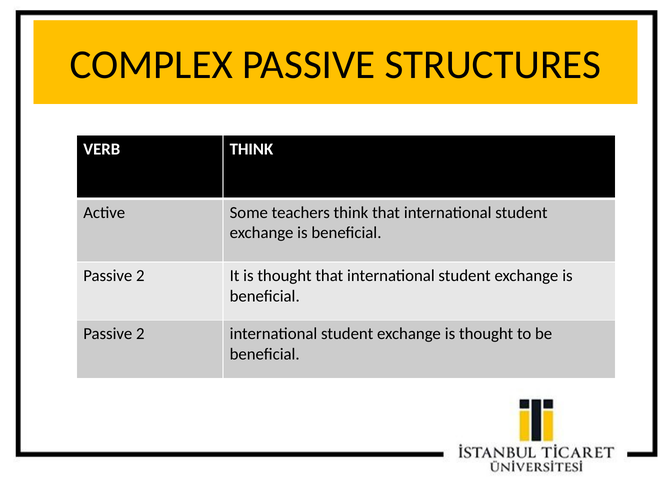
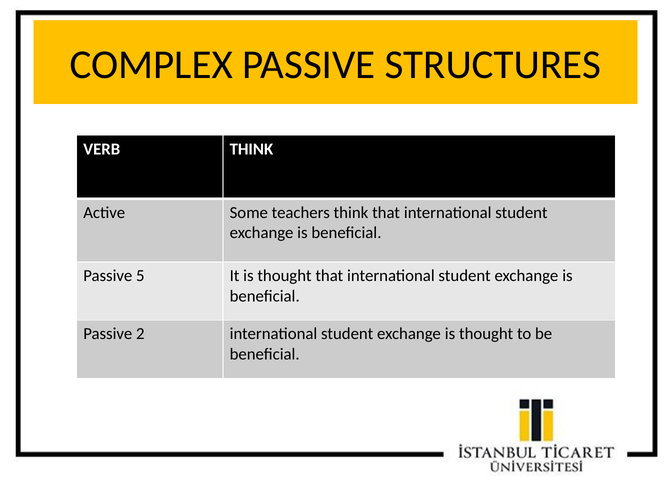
2: 2 -> 5 (140, 276)
